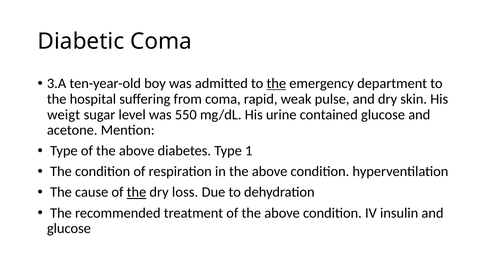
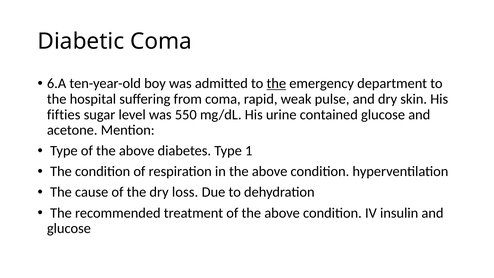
3.A: 3.A -> 6.A (57, 83)
weigt: weigt -> fifties (64, 115)
the underline: present -> none (137, 192)
